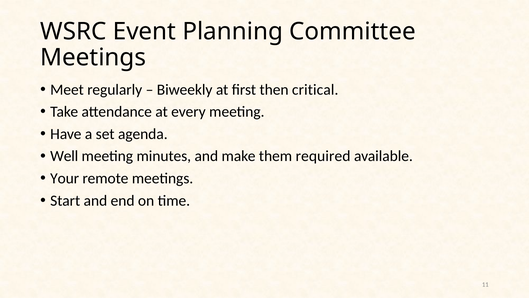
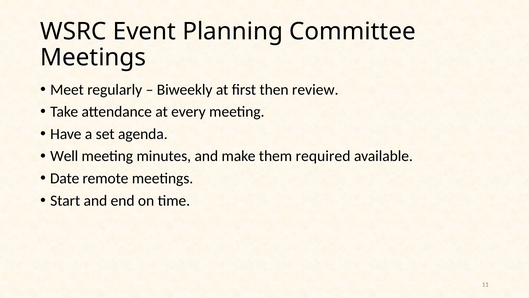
critical: critical -> review (315, 89)
Your: Your -> Date (65, 178)
